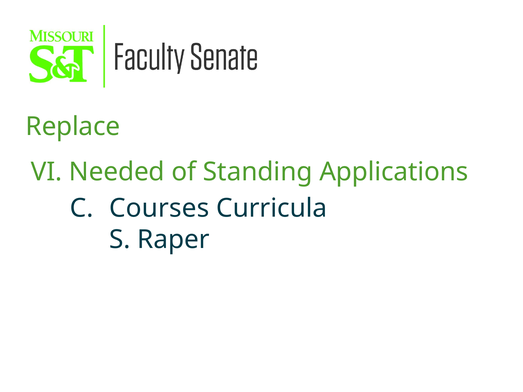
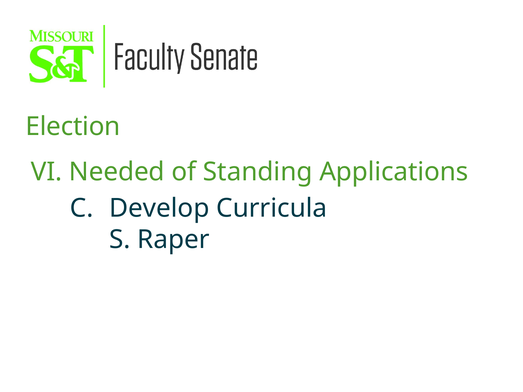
Replace: Replace -> Election (73, 126)
Courses: Courses -> Develop (159, 208)
